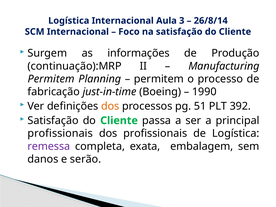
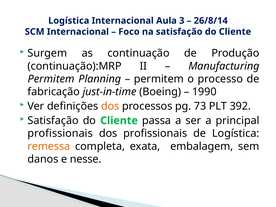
informações: informações -> continuação (138, 53)
51: 51 -> 73 (200, 106)
remessa colour: purple -> orange (49, 146)
serão: serão -> nesse (86, 159)
